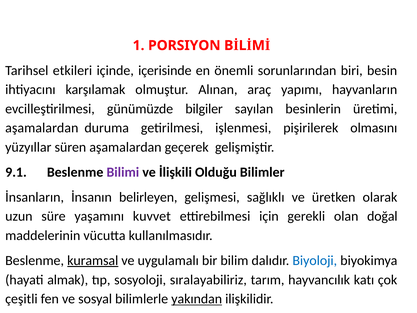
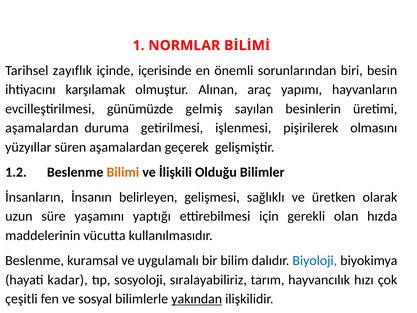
PORSIYON: PORSIYON -> NORMLAR (184, 45)
etkileri: etkileri -> zayıflık (72, 70)
bilgiler: bilgiler -> gelmiş (204, 109)
9.1: 9.1 -> 1.2 (16, 172)
Bilimi colour: purple -> orange (123, 172)
kuvvet: kuvvet -> yaptığı (152, 216)
doğal: doğal -> hızda (382, 216)
kuramsal underline: present -> none (93, 260)
almak: almak -> kadar (68, 280)
katı: katı -> hızı (364, 280)
